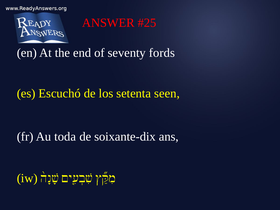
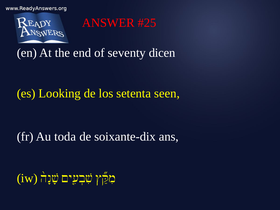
fords: fords -> dicen (162, 53)
Escuchó: Escuchó -> Looking (60, 93)
